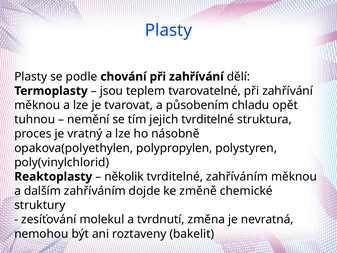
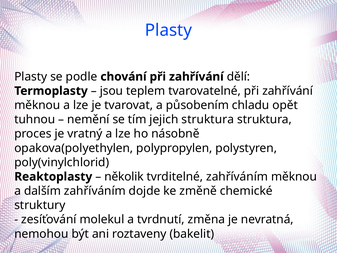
jejich tvrditelné: tvrditelné -> struktura (208, 119)
